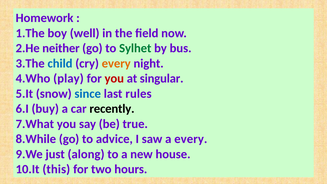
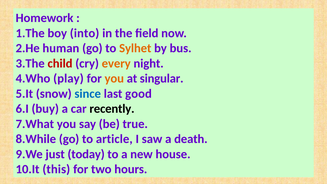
well: well -> into (85, 33)
neither: neither -> human (61, 48)
Sylhet colour: green -> orange (135, 48)
child colour: blue -> red (60, 63)
you colour: red -> orange (114, 78)
rules: rules -> good (138, 94)
advice: advice -> article (114, 139)
a every: every -> death (191, 139)
along: along -> today (86, 154)
